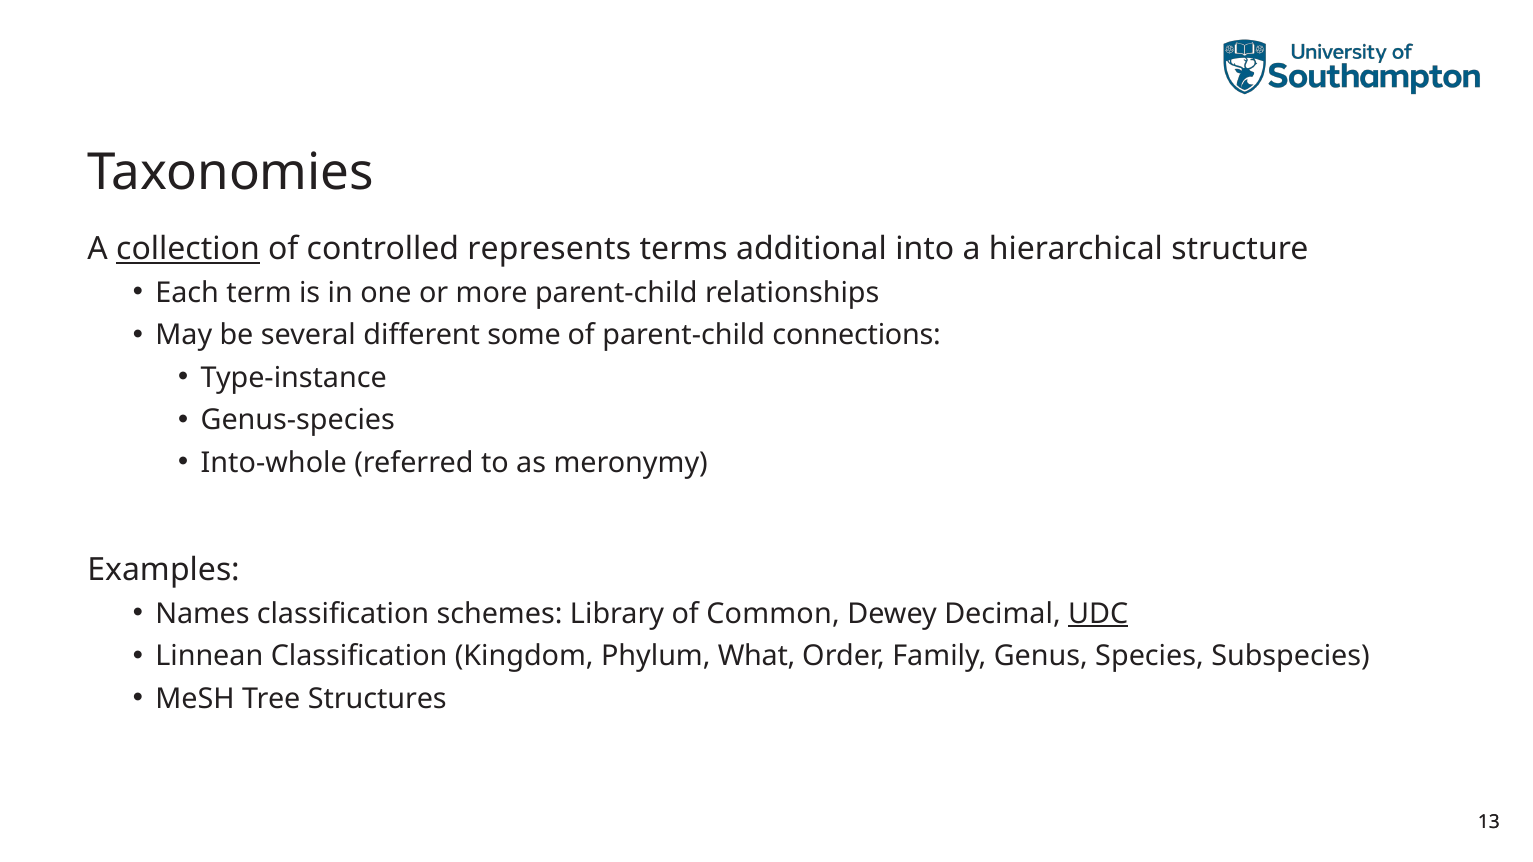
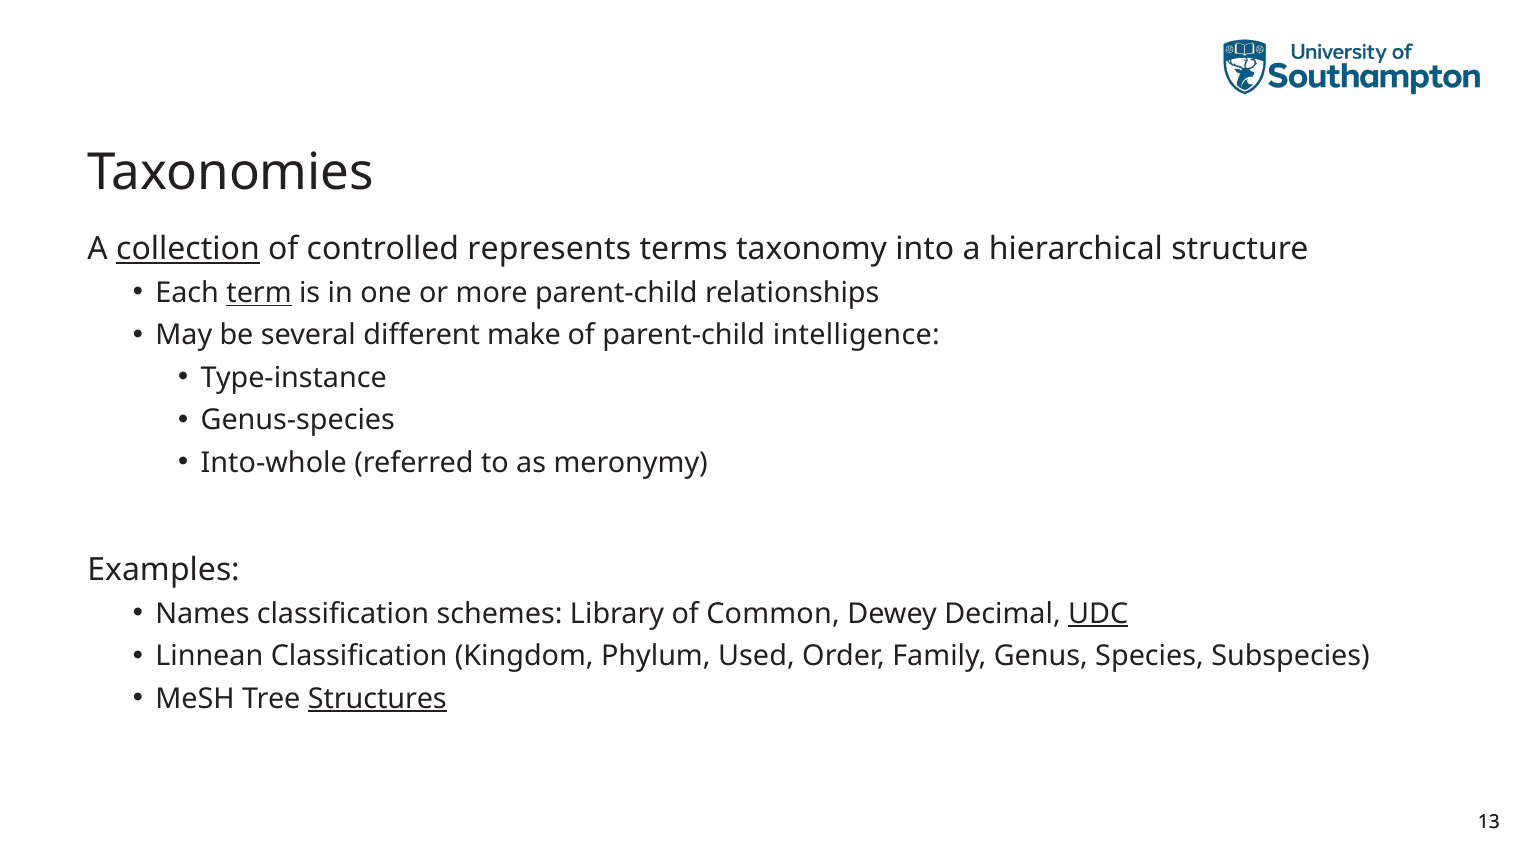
additional: additional -> taxonomy (812, 249)
term underline: none -> present (259, 293)
some: some -> make (524, 336)
connections: connections -> intelligence (856, 336)
What: What -> Used (756, 657)
Structures underline: none -> present (377, 699)
